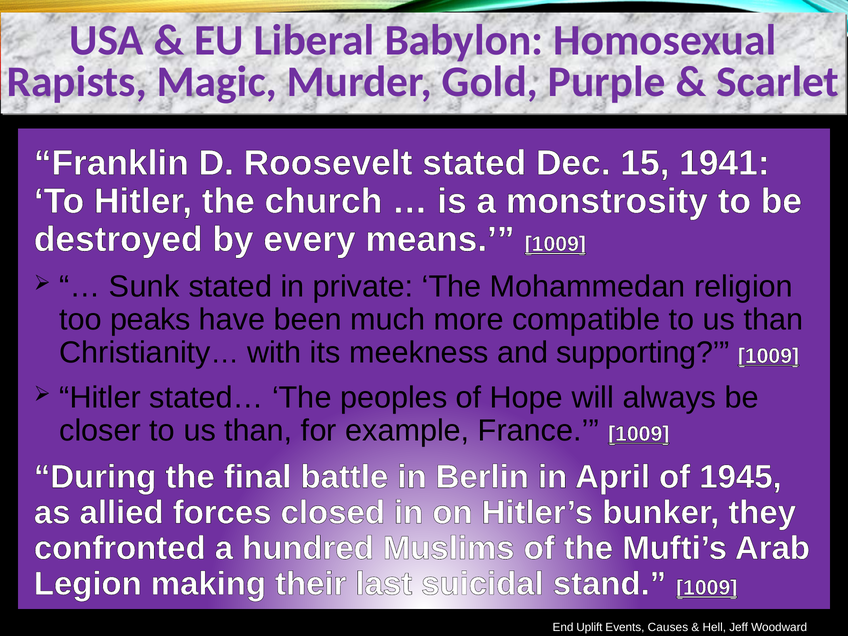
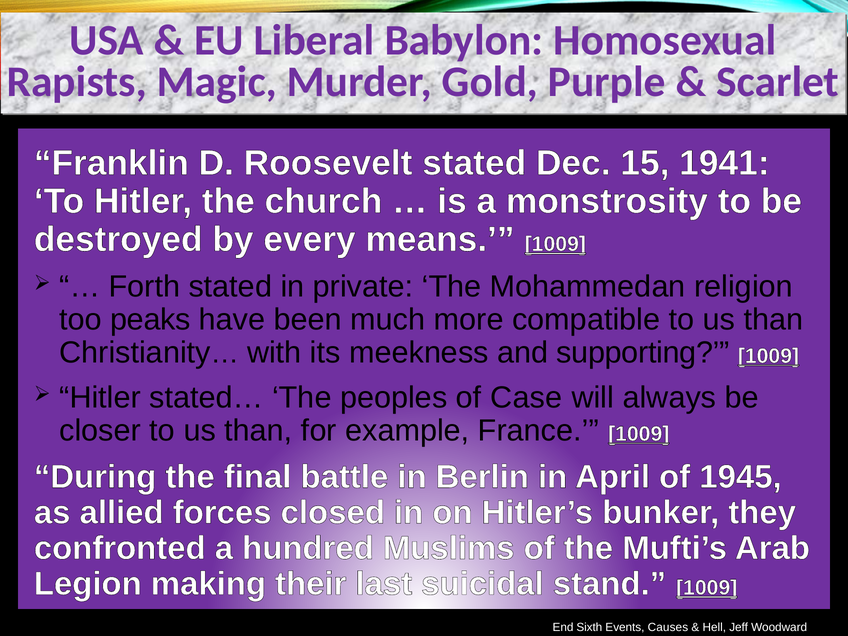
Sunk: Sunk -> Forth (144, 287)
Hope: Hope -> Case (526, 398)
Uplift: Uplift -> Sixth (589, 628)
